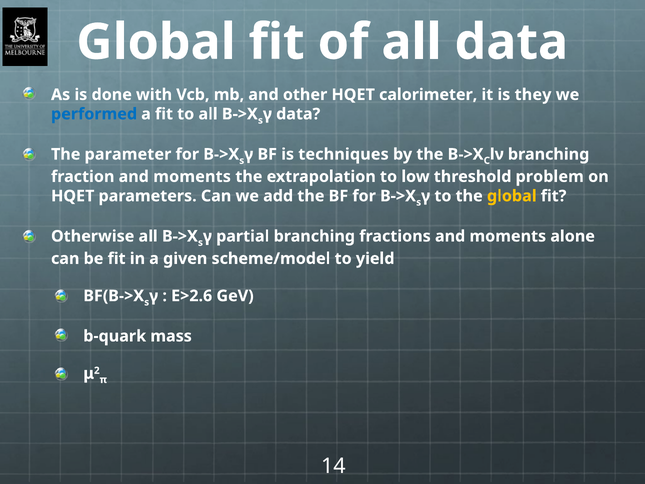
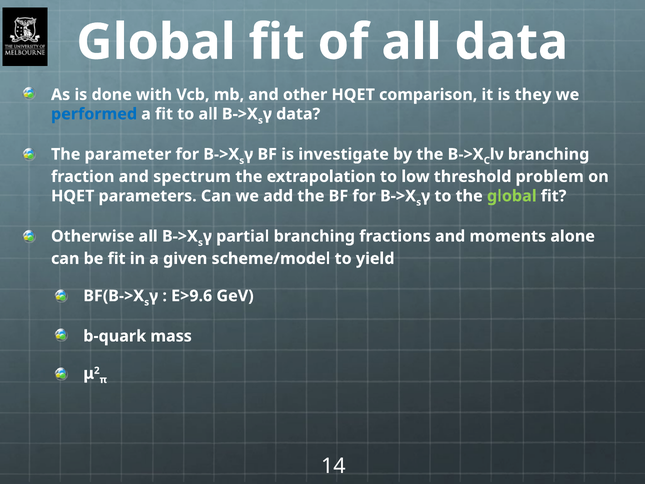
calorimeter: calorimeter -> comparison (428, 95)
techniques: techniques -> investigate (344, 154)
fraction and moments: moments -> spectrum (192, 177)
global colour: yellow -> light green (512, 196)
E>2.6: E>2.6 -> E>9.6 (192, 296)
